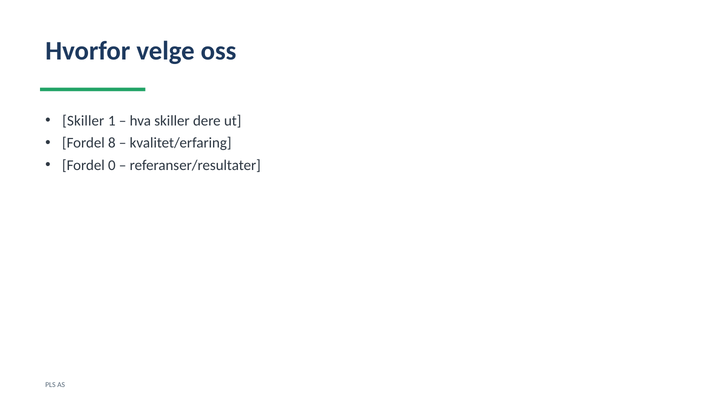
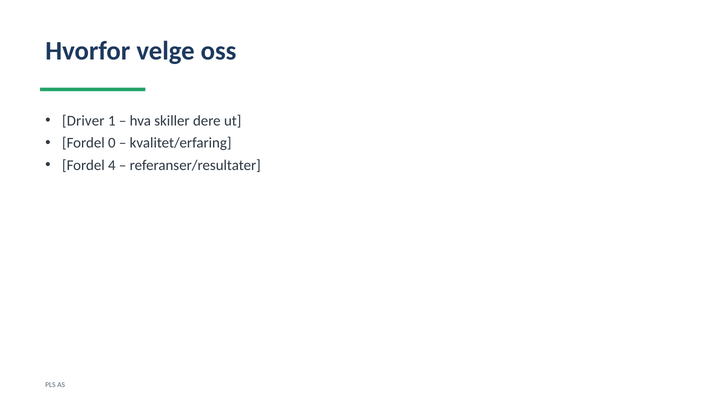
Skiller: Skiller -> Driver (83, 121)
8: 8 -> 0 (112, 143)
0: 0 -> 4 (112, 165)
